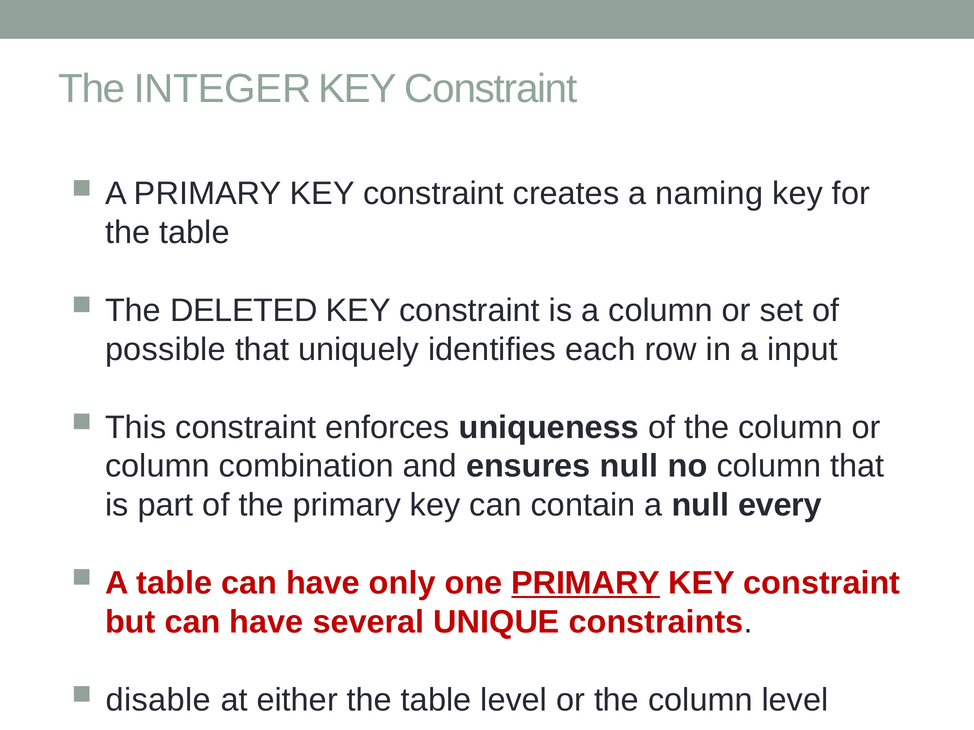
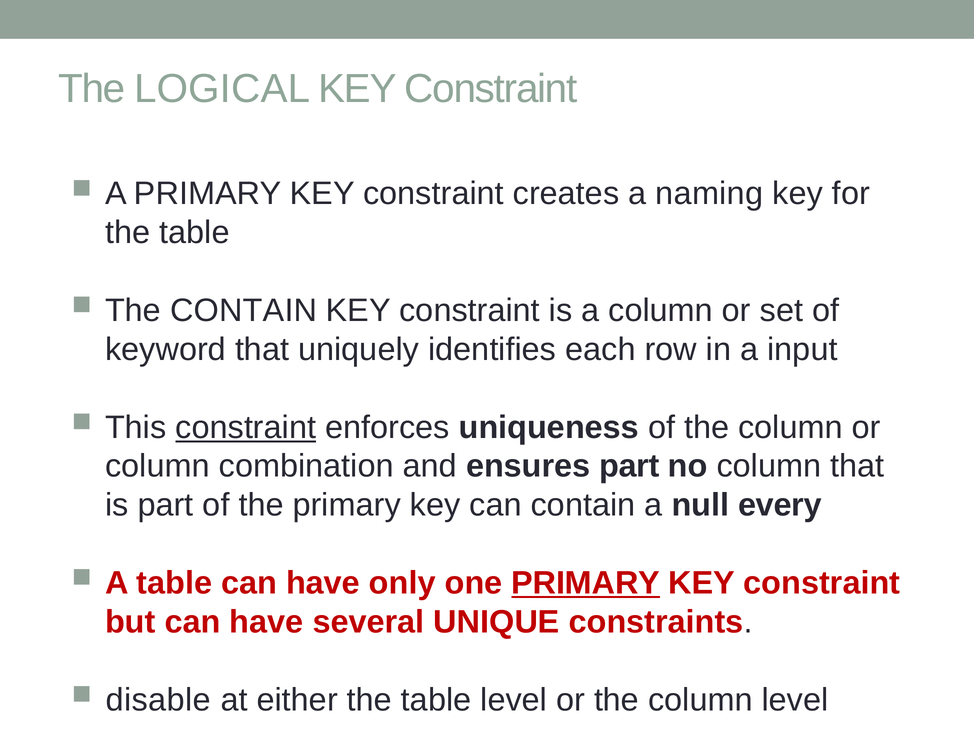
INTEGER: INTEGER -> LOGICAL (222, 89)
The DELETED: DELETED -> CONTAIN (244, 311)
possible: possible -> keyword (166, 350)
constraint underline: none -> present (246, 428)
ensures null: null -> part (629, 467)
